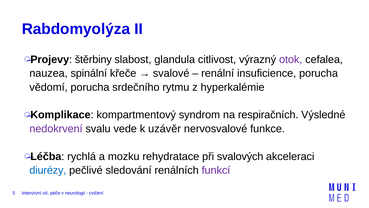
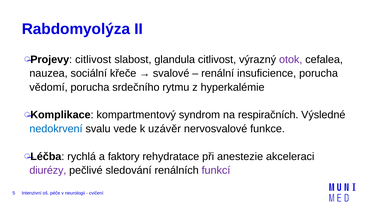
Projevy štěrbiny: štěrbiny -> citlivost (93, 59)
spinální: spinální -> sociální (89, 73)
nedokrvení colour: purple -> blue (56, 129)
mozku: mozku -> faktory (124, 156)
svalových: svalových -> anestezie (240, 156)
diurézy colour: blue -> purple (48, 170)
